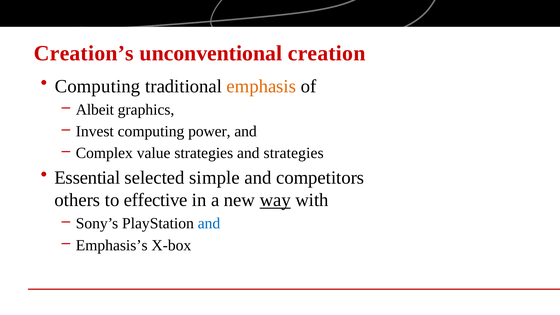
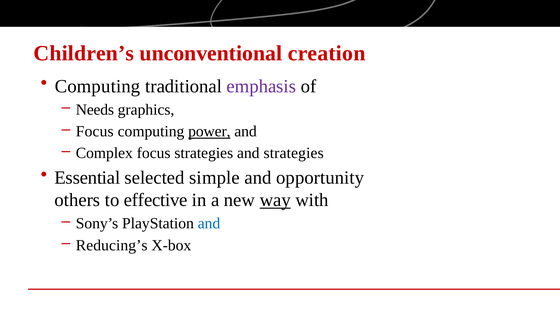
Creation’s: Creation’s -> Children’s (84, 53)
emphasis colour: orange -> purple (261, 86)
Albeit: Albeit -> Needs (95, 110)
Invest: Invest -> Focus (95, 131)
power underline: none -> present (209, 131)
Complex value: value -> focus (154, 153)
competitors: competitors -> opportunity (320, 178)
Emphasis’s: Emphasis’s -> Reducing’s (112, 245)
